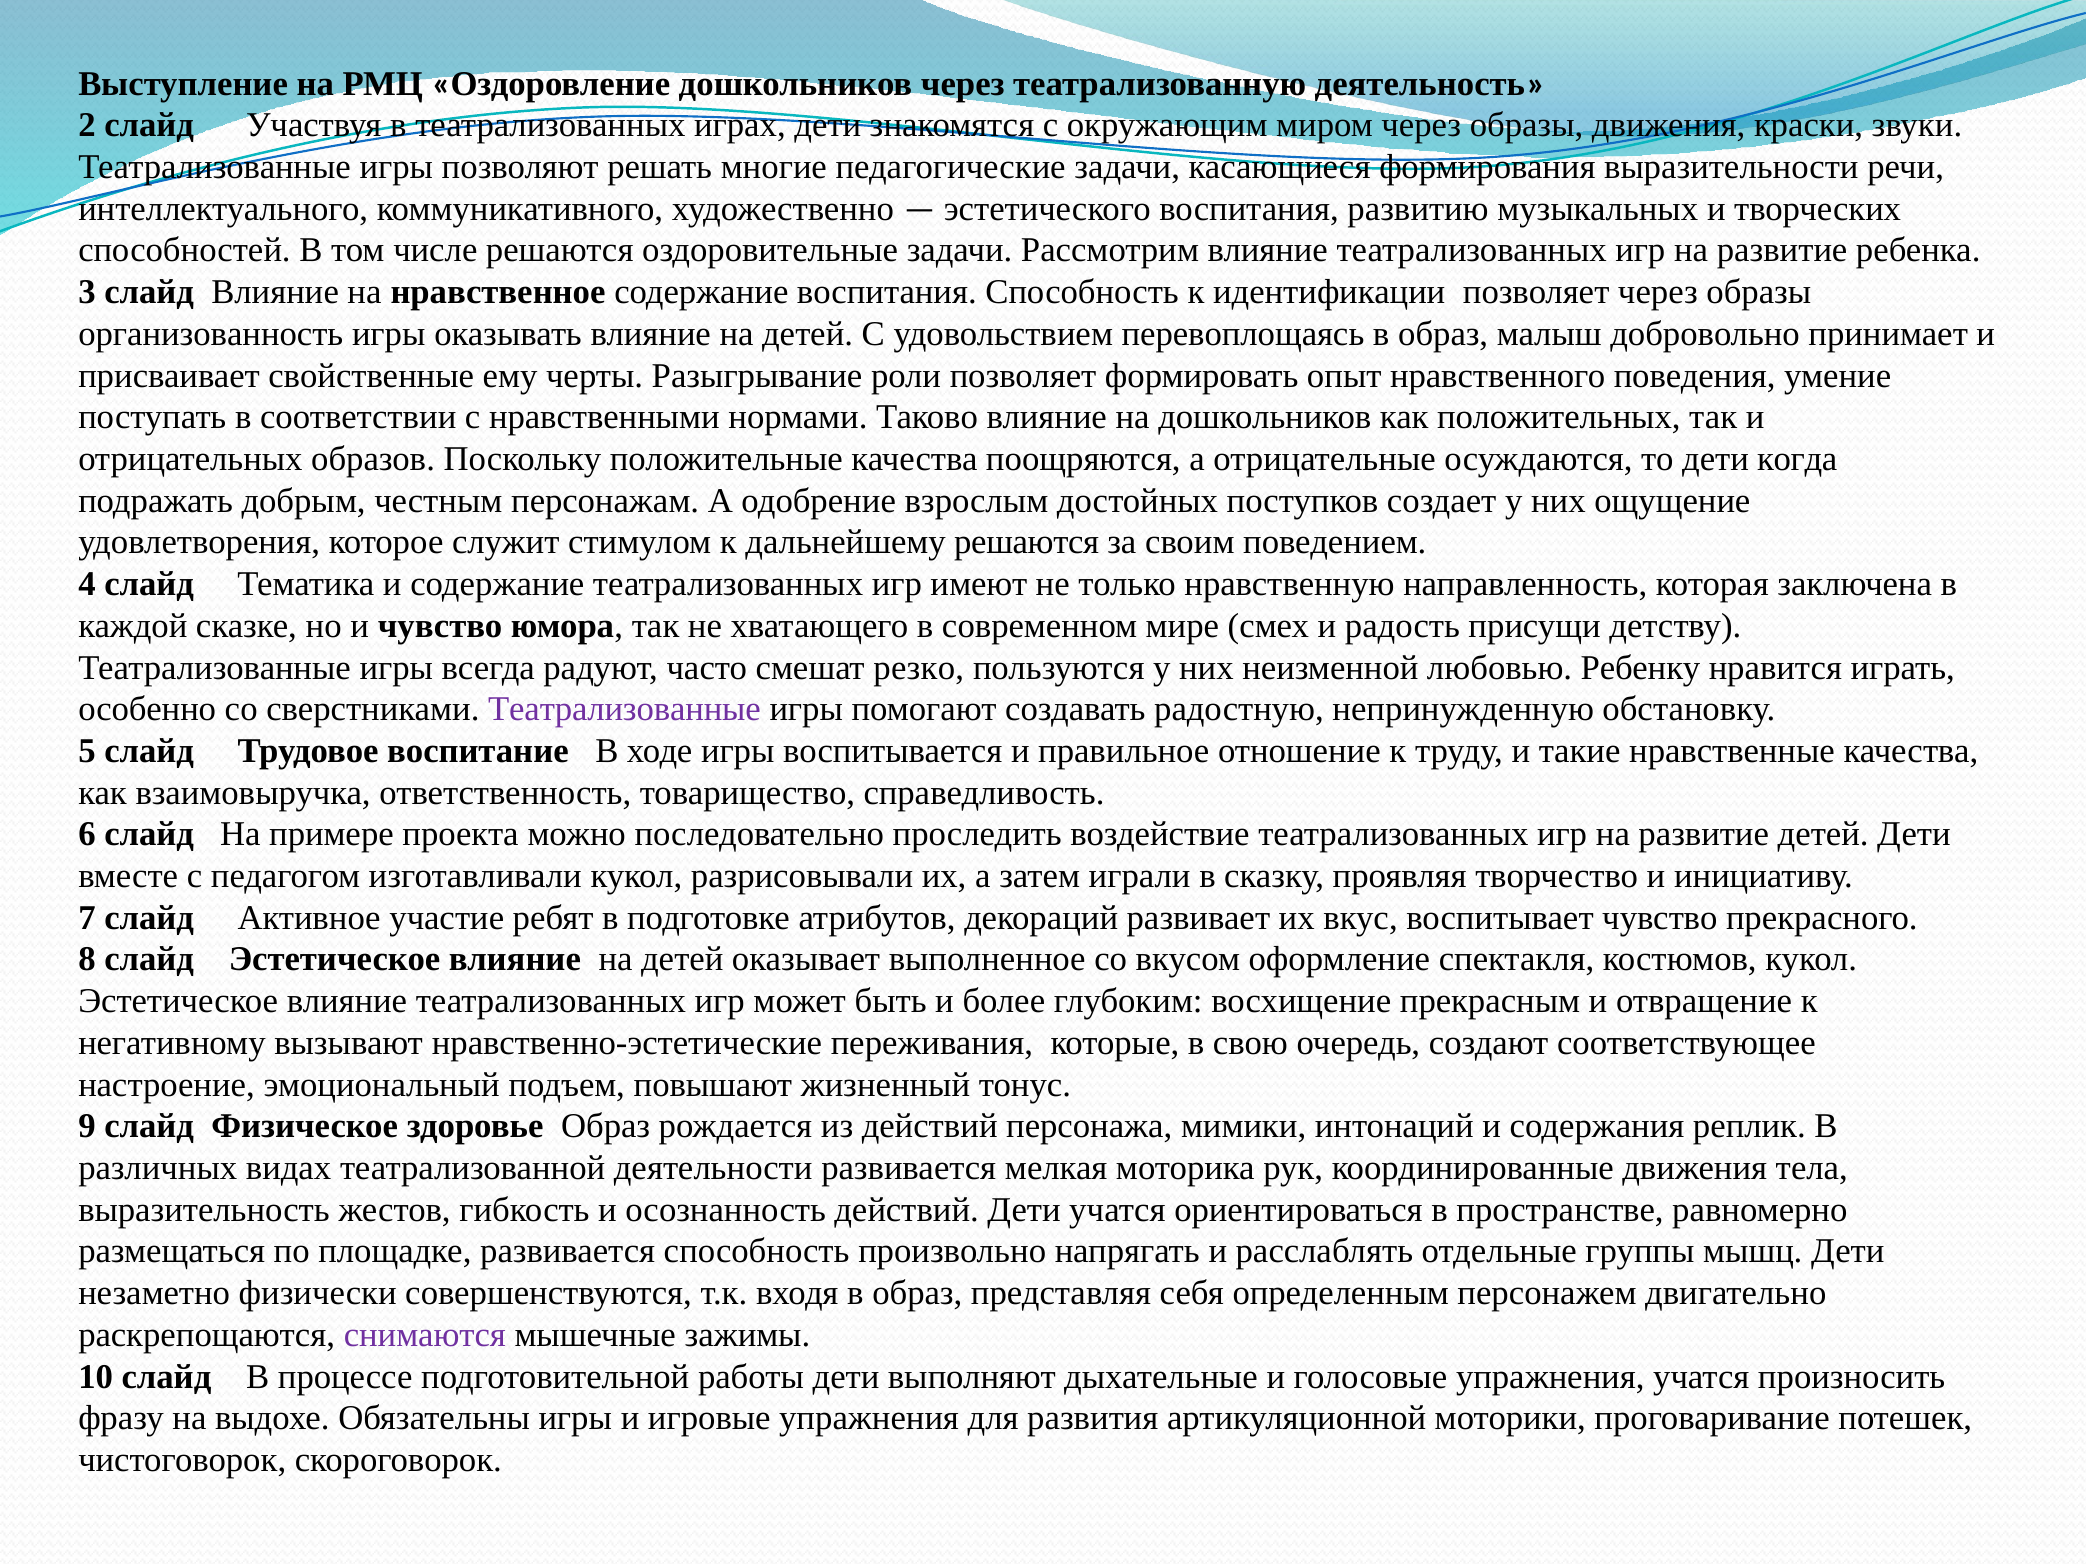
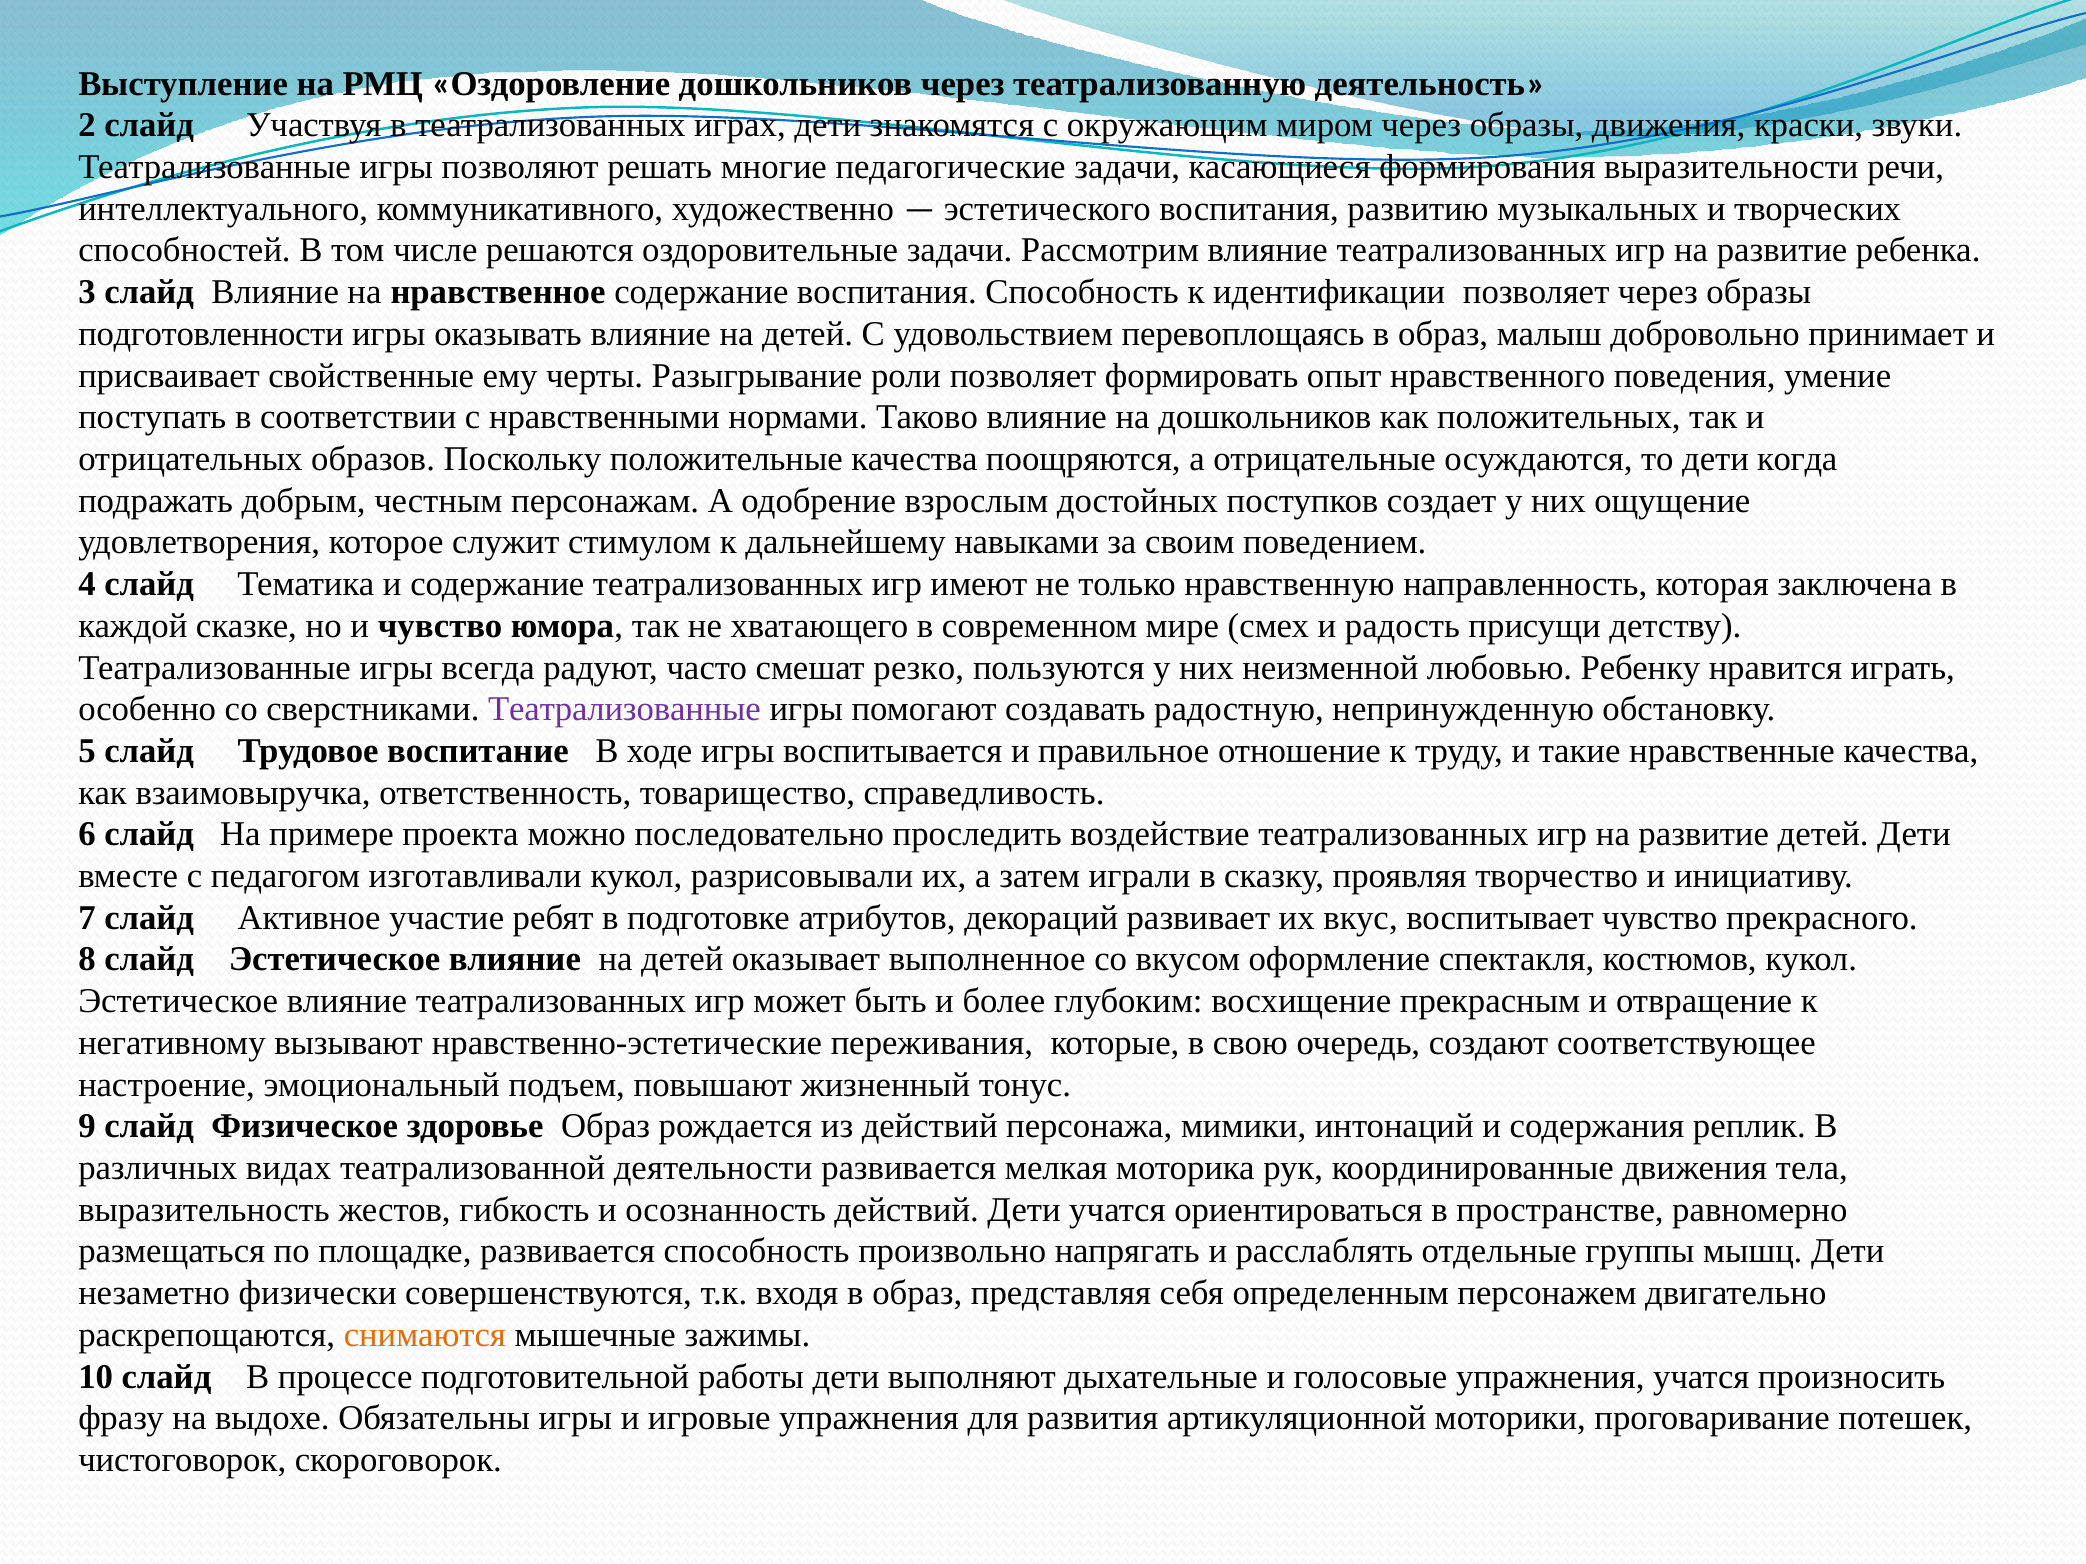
организованность: организованность -> подготовленности (211, 334)
дальнейшему решаются: решаются -> навыками (1027, 543)
снимаются colour: purple -> orange (425, 1335)
